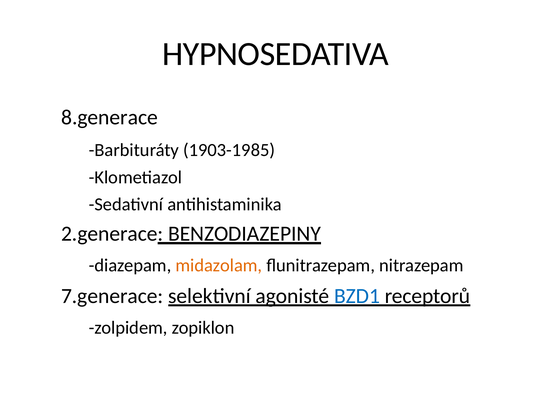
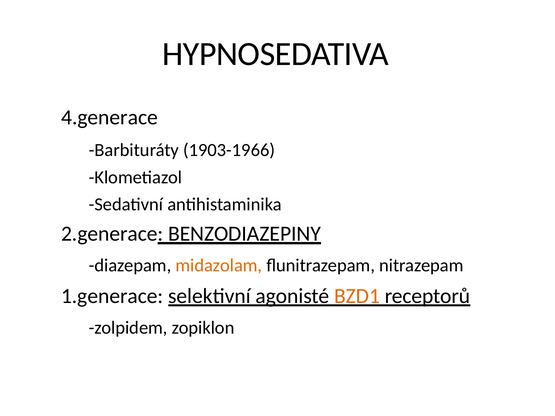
8.generace: 8.generace -> 4.generace (110, 117)
1903-1985: 1903-1985 -> 1903-1966 (229, 150)
7.generace: 7.generace -> 1.generace (112, 296)
BZD1 colour: blue -> orange (357, 296)
